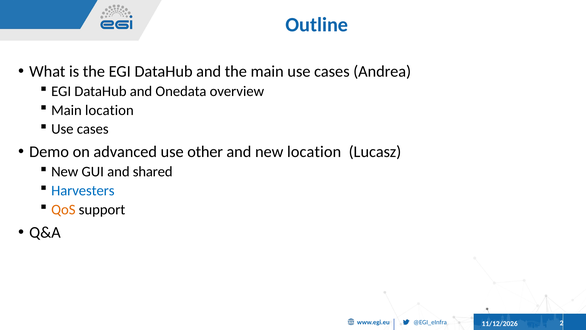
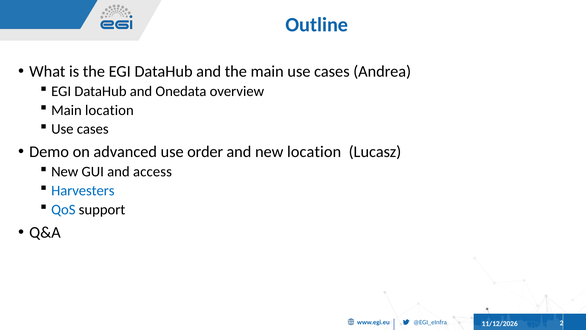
other: other -> order (205, 152)
shared: shared -> access (152, 172)
QoS colour: orange -> blue (63, 209)
